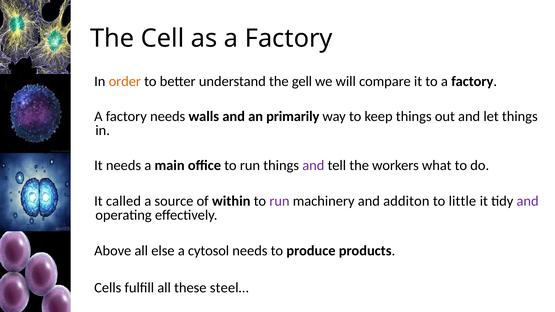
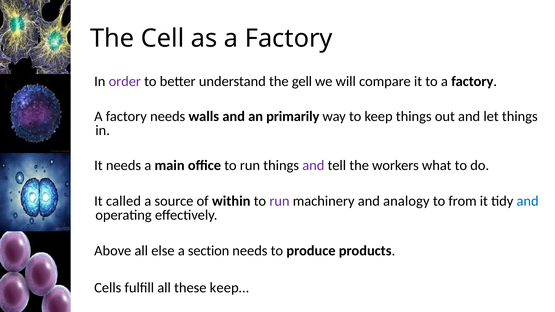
order colour: orange -> purple (125, 81)
additon: additon -> analogy (406, 201)
little: little -> from (463, 201)
and colour: purple -> blue (528, 201)
cytosol: cytosol -> section (209, 251)
steel…: steel… -> keep… (229, 288)
